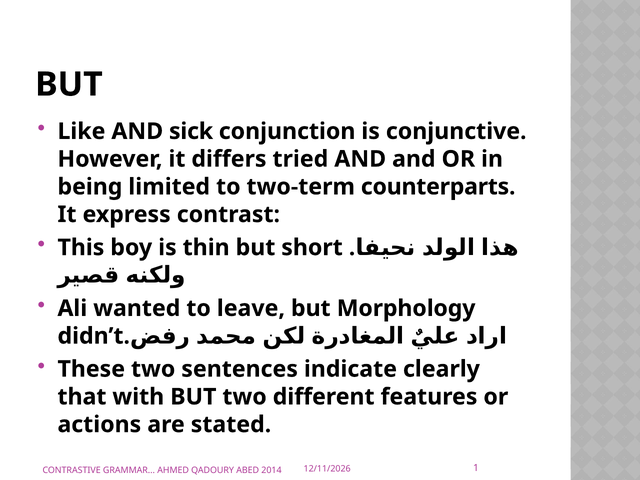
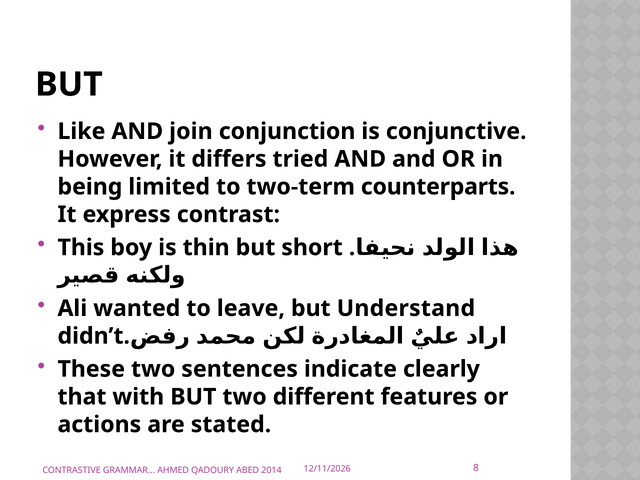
sick: sick -> join (191, 131)
Morphology: Morphology -> Understand (406, 308)
1: 1 -> 8 (476, 468)
